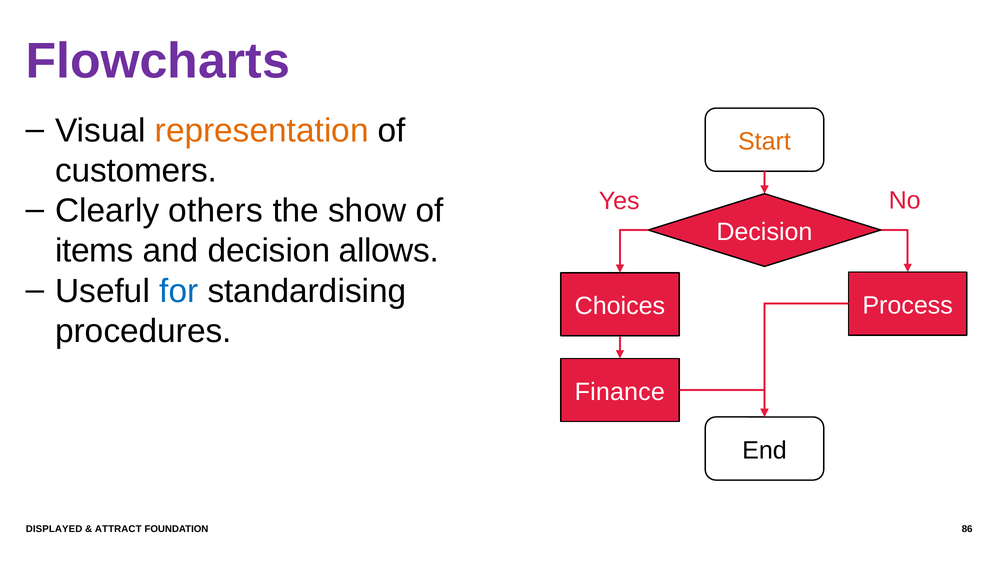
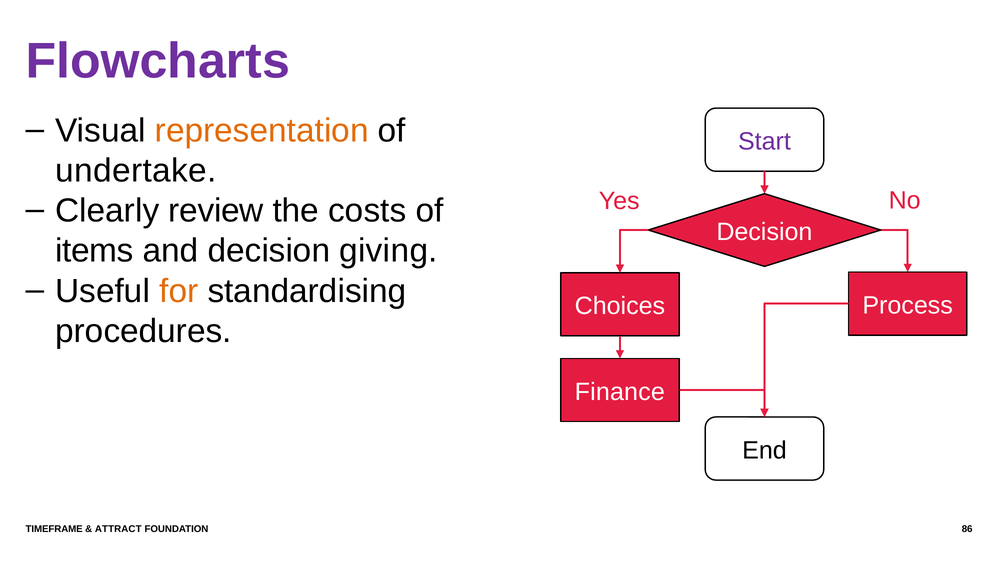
Start colour: orange -> purple (764, 142)
customers: customers -> undertake (136, 171)
others: others -> review (216, 211)
show: show -> costs (367, 211)
allows: allows -> giving (389, 251)
for colour: blue -> orange (179, 291)
DISPLAYED: DISPLAYED -> TIMEFRAME (54, 529)
